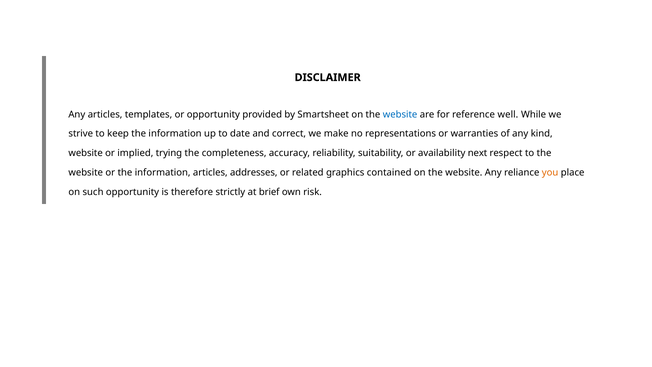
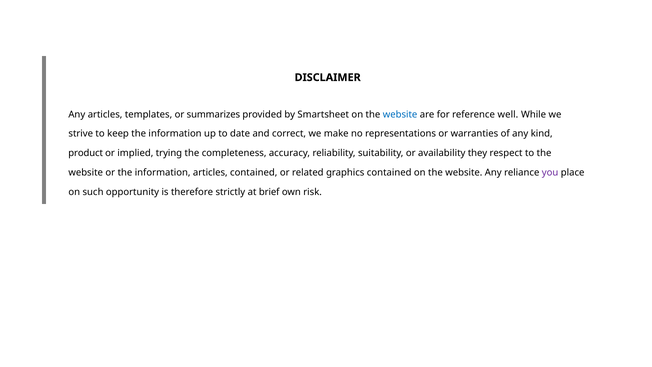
or opportunity: opportunity -> summarizes (213, 114)
website: website -> product (86, 153)
next: next -> they (478, 153)
articles addresses: addresses -> contained (254, 173)
you colour: orange -> purple (550, 173)
